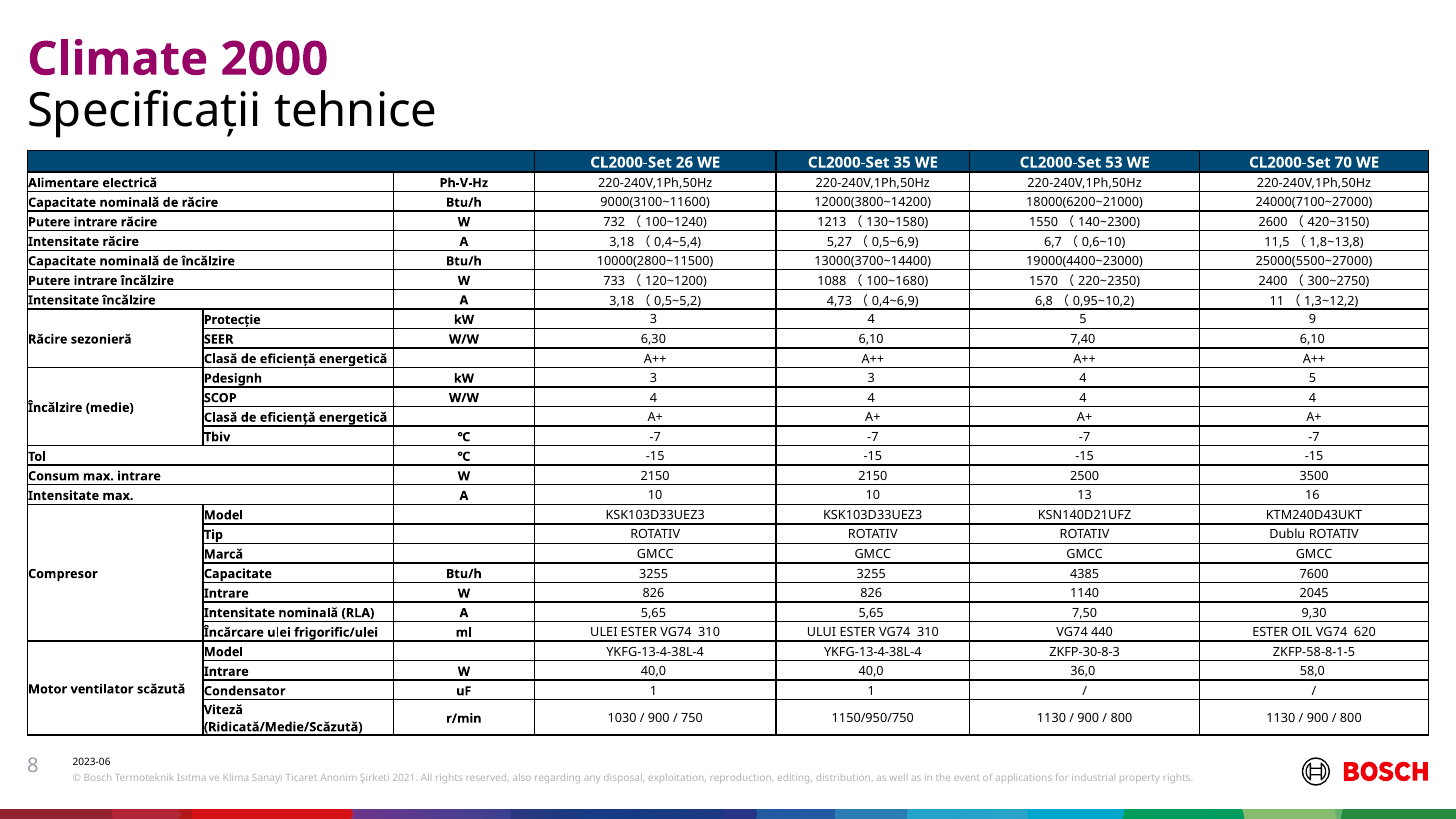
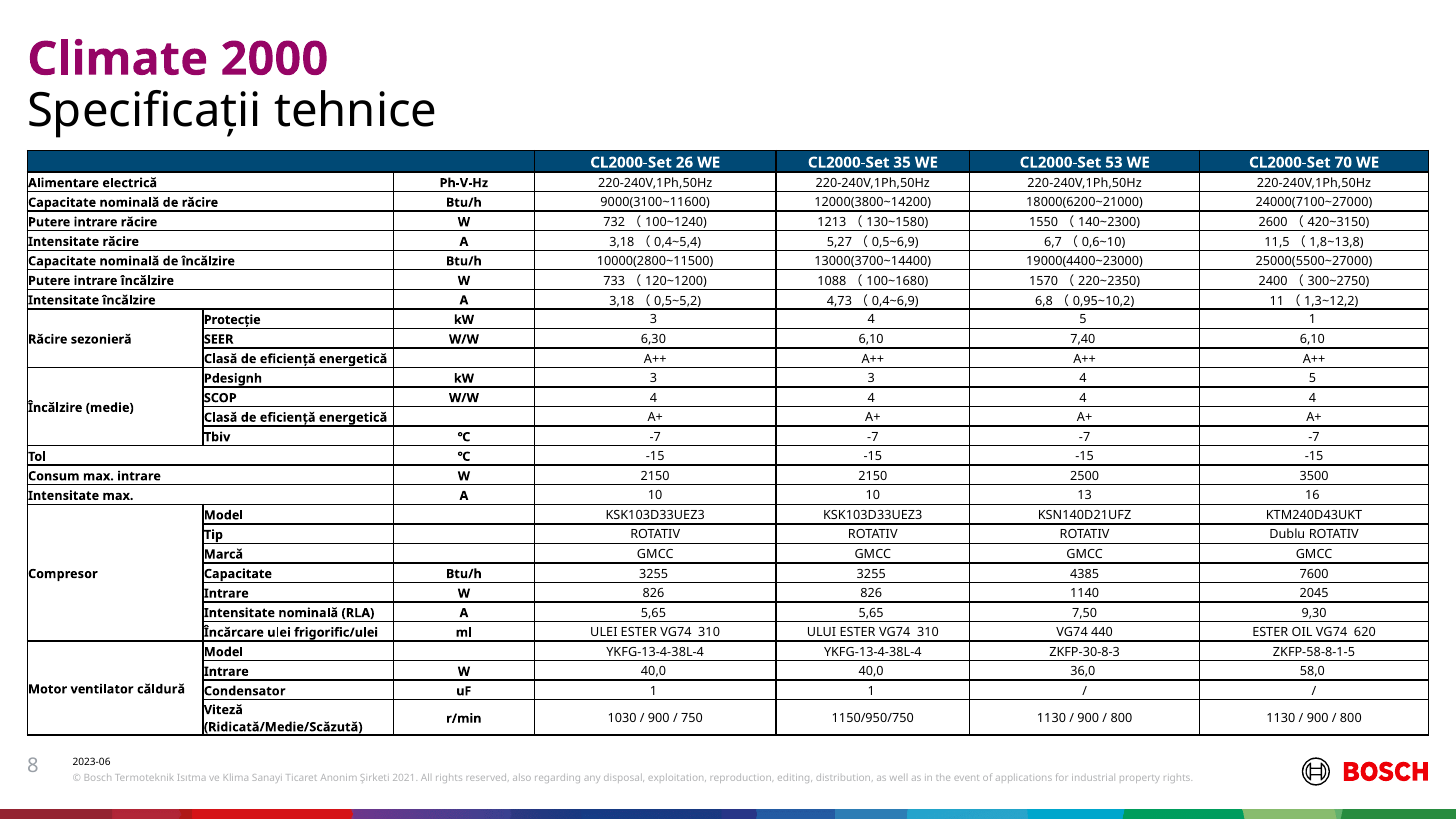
5 9: 9 -> 1 (1312, 320)
scăzută: scăzută -> căldură (161, 689)
